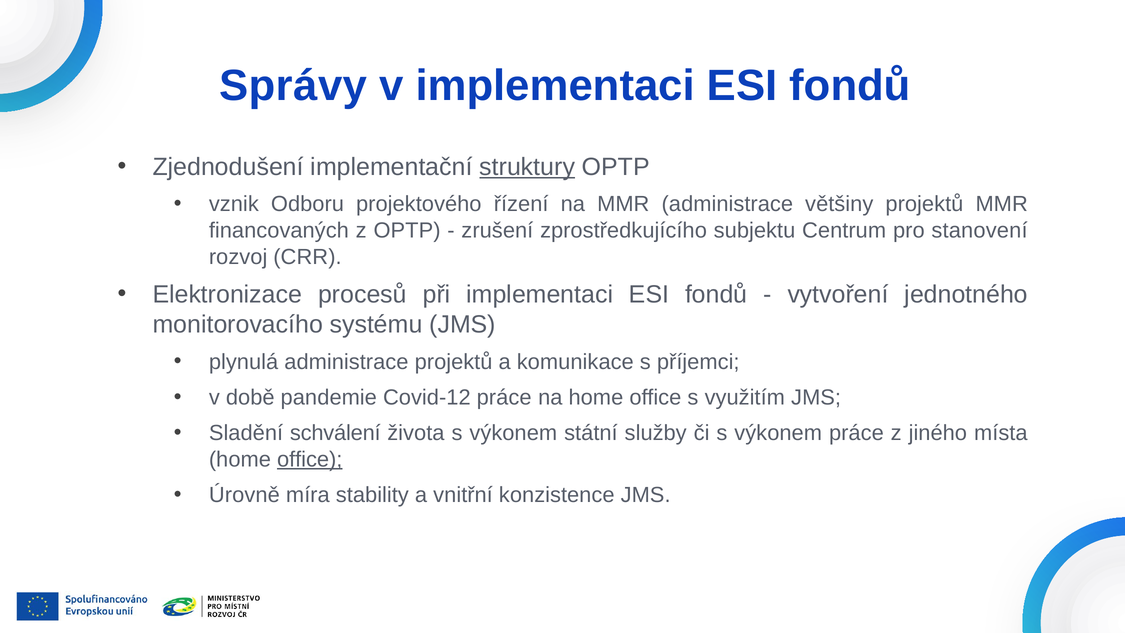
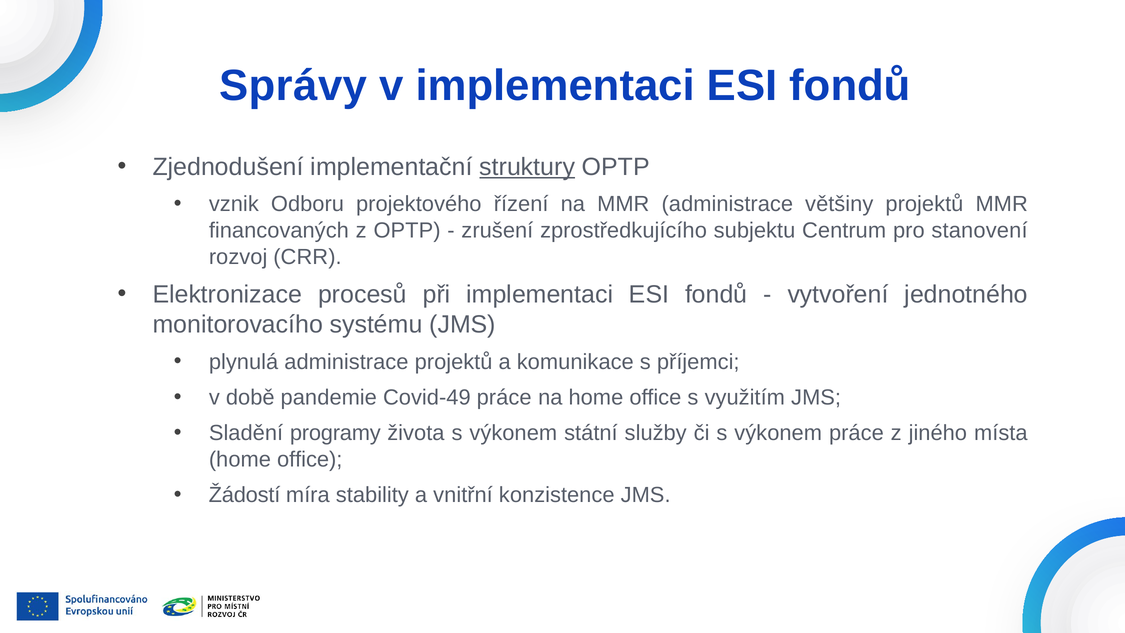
Covid-12: Covid-12 -> Covid-49 (427, 397)
schválení: schválení -> programy (335, 433)
office underline: present -> none (310, 459)
Úrovně: Úrovně -> Žádostí (245, 495)
